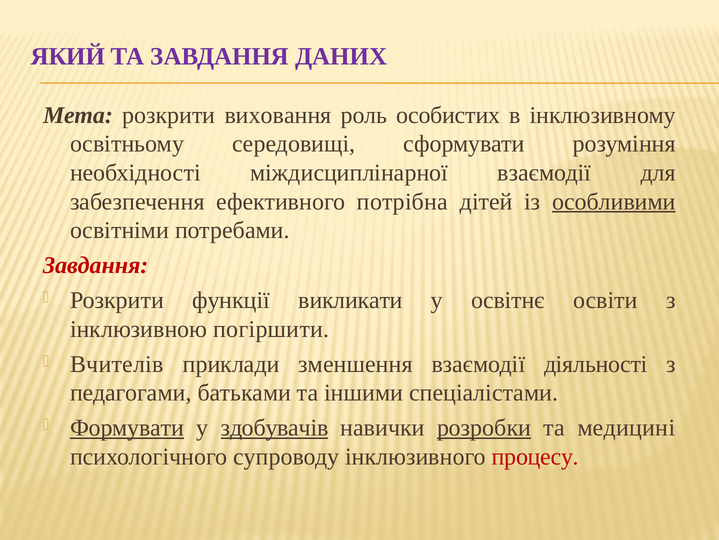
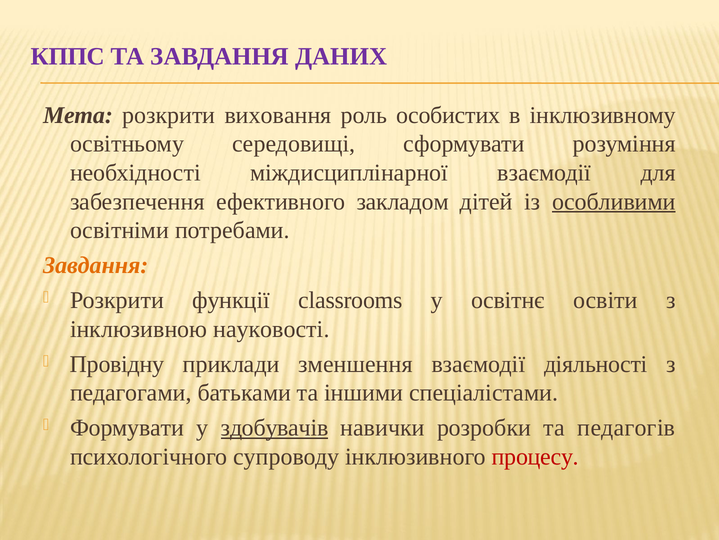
ЯКИЙ: ЯКИЙ -> КППС (68, 56)
потрібна: потрібна -> закладом (403, 201)
Завдання colour: red -> orange (96, 265)
викликати: викликати -> classrooms (351, 300)
погіршити: погіршити -> науковості (271, 329)
Вчителів: Вчителів -> Провідну (117, 364)
Формувати underline: present -> none (127, 427)
розробки underline: present -> none (484, 427)
медицині: медицині -> педагогів (626, 427)
